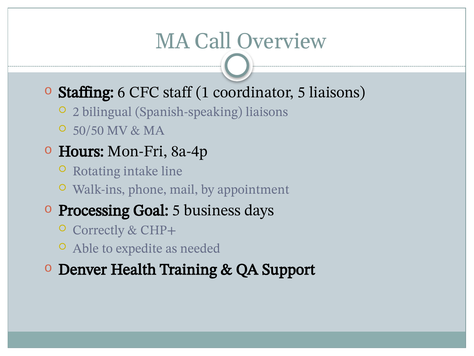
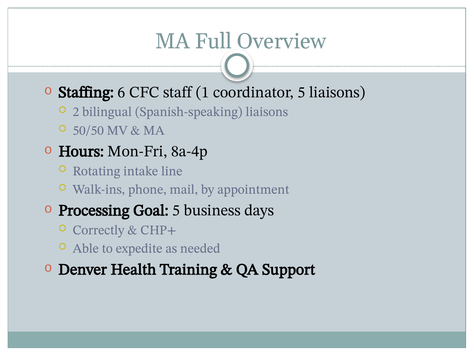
Call: Call -> Full (213, 41)
